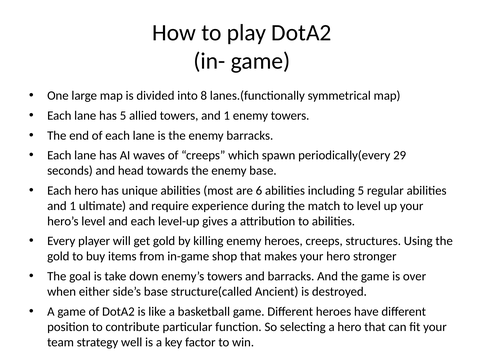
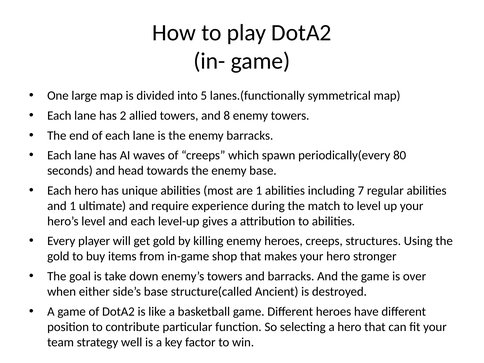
8: 8 -> 5 (204, 96)
has 5: 5 -> 2 (123, 116)
towers and 1: 1 -> 8 (227, 116)
29: 29 -> 80 (400, 155)
are 6: 6 -> 1 (259, 191)
including 5: 5 -> 7 (361, 191)
